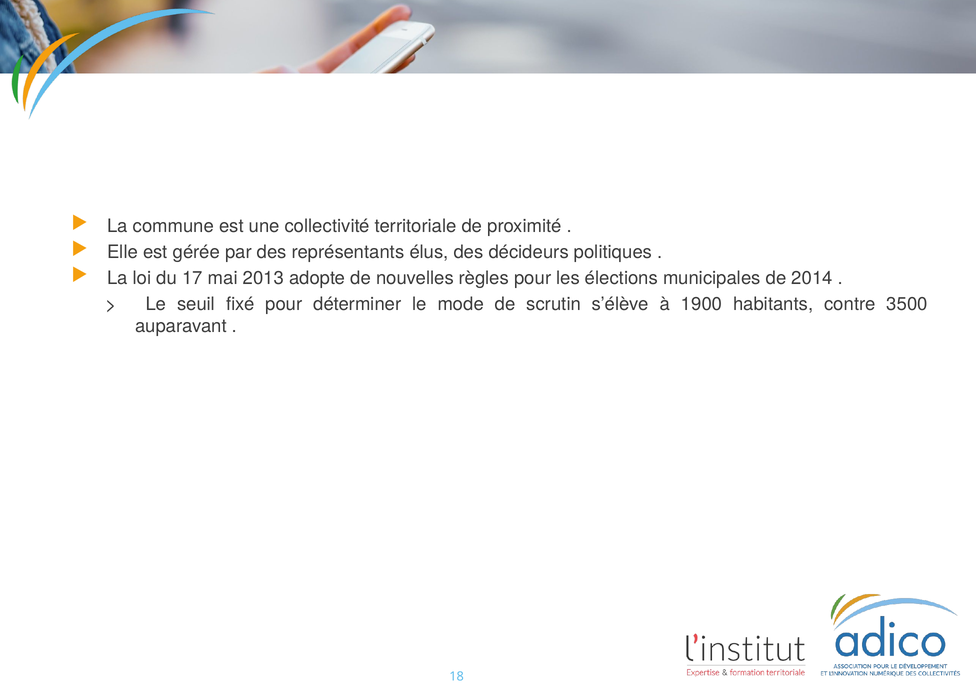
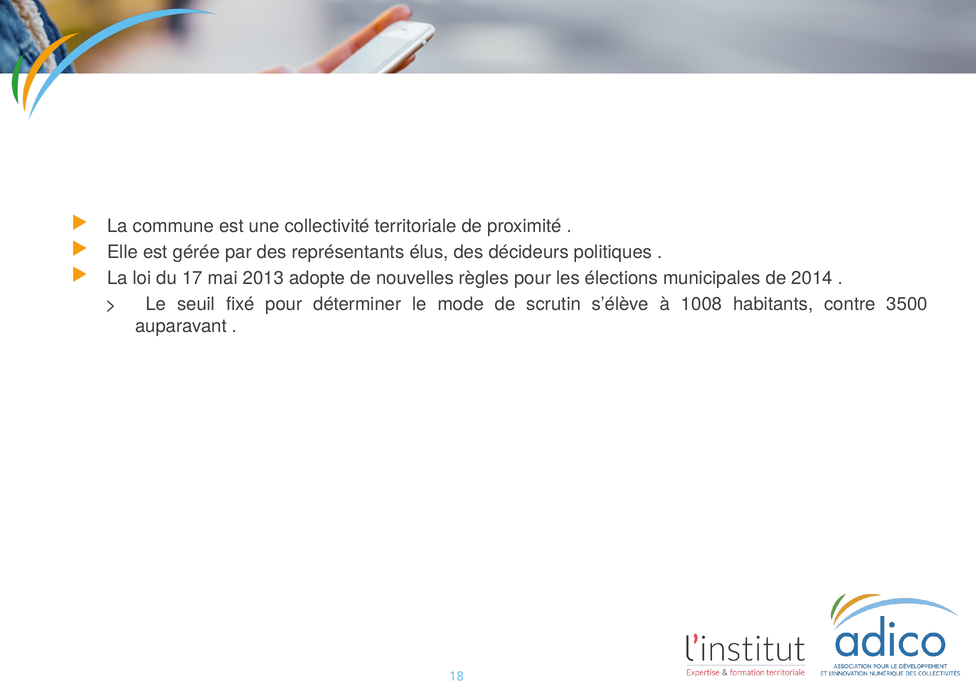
1900: 1900 -> 1008 (702, 304)
